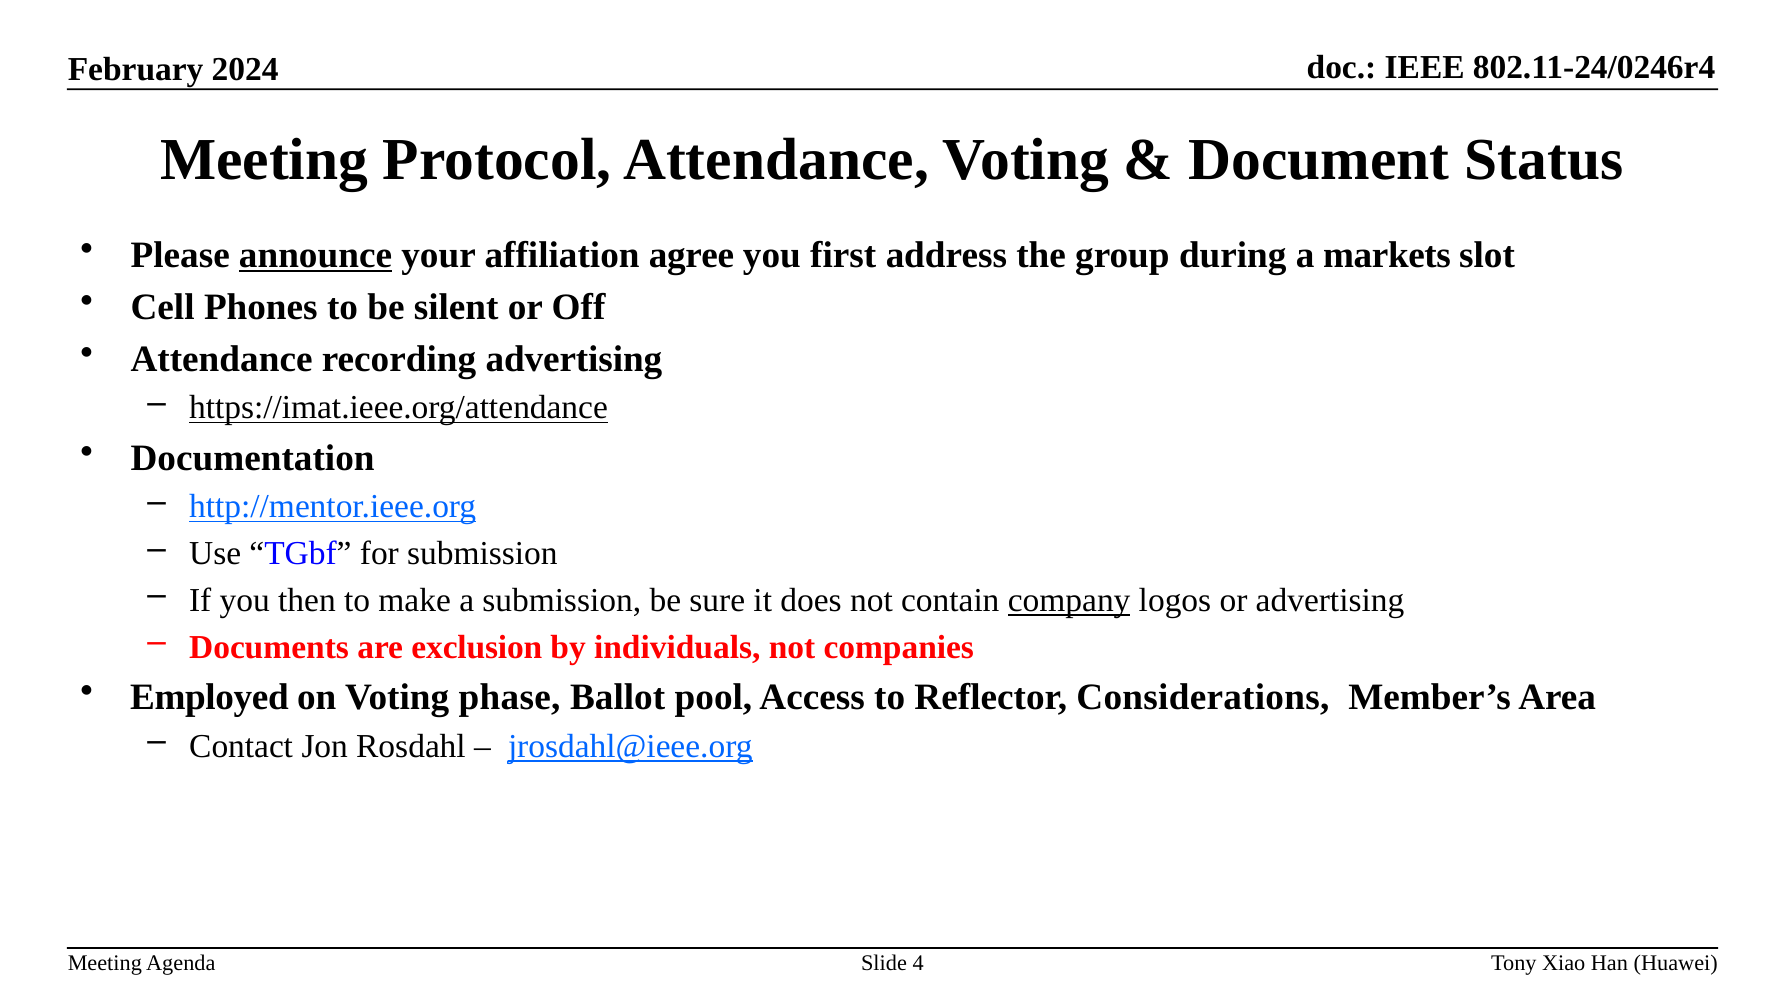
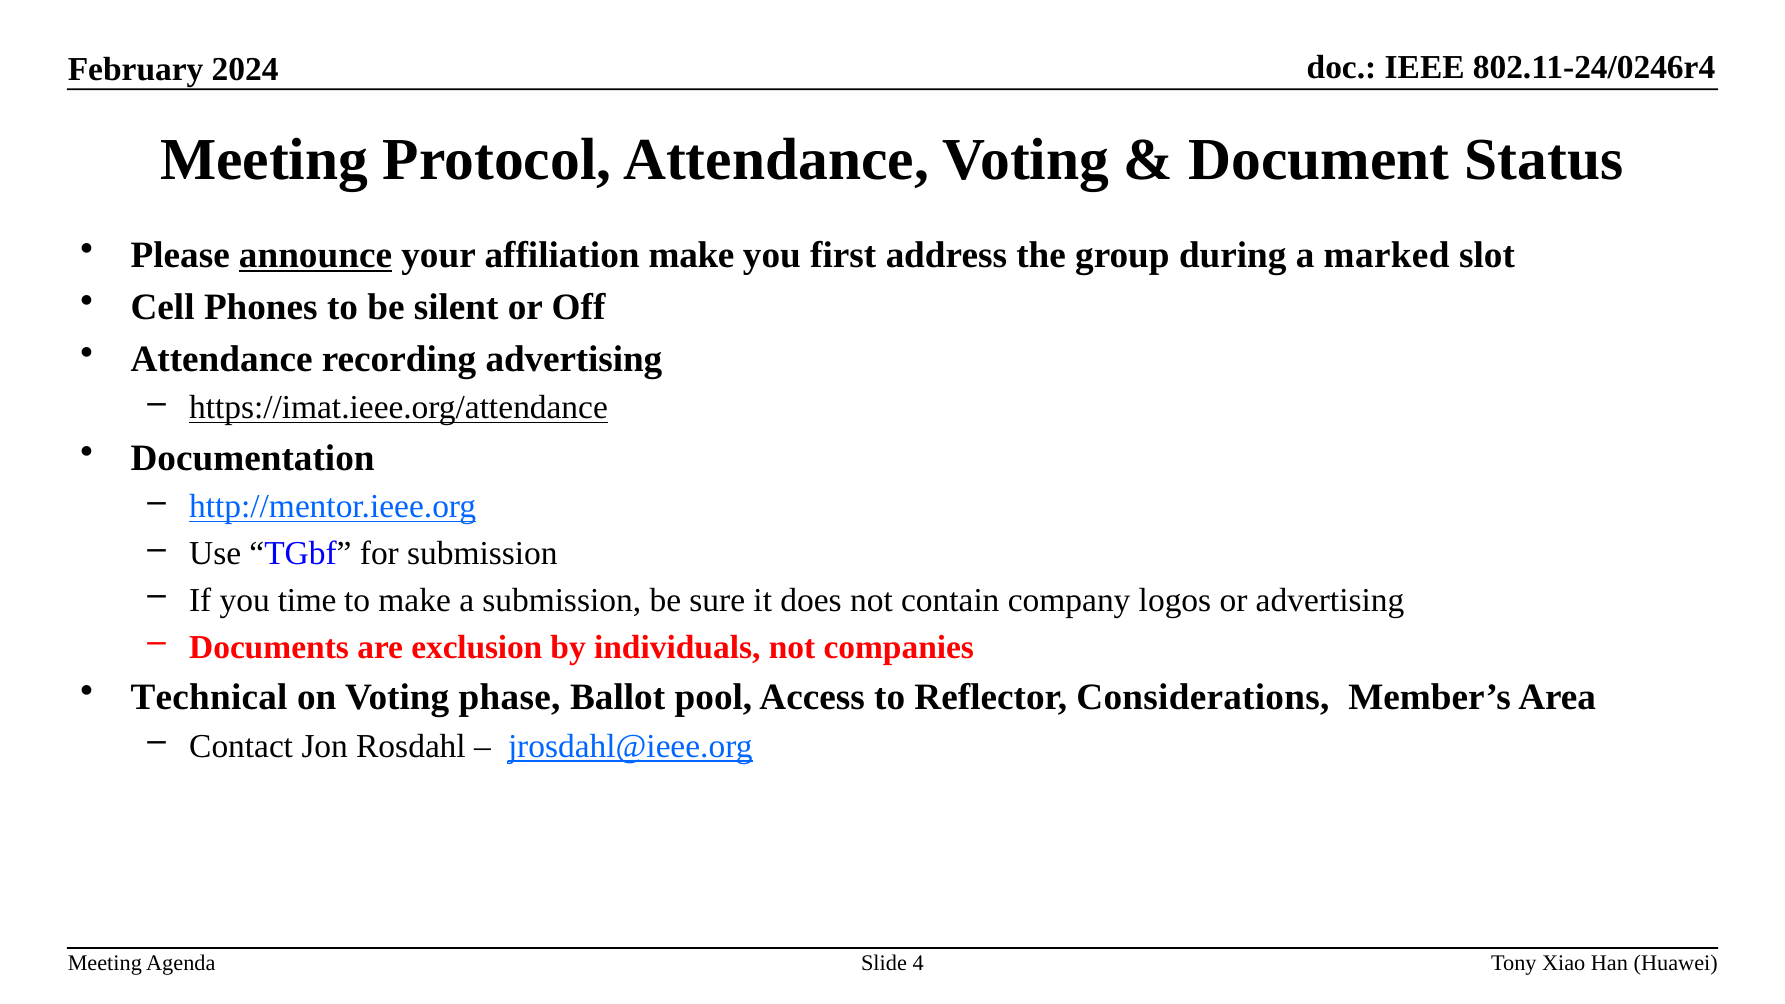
affiliation agree: agree -> make (691, 255)
markets: markets -> marked (1387, 255)
then: then -> time (307, 600)
company underline: present -> none (1069, 600)
Employed: Employed -> Technical (209, 697)
